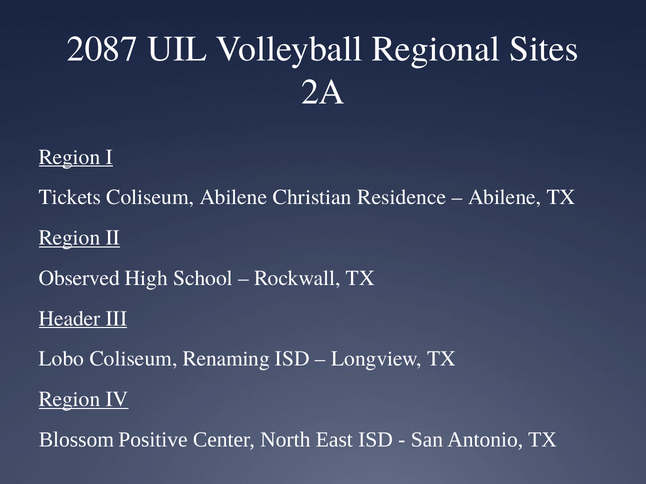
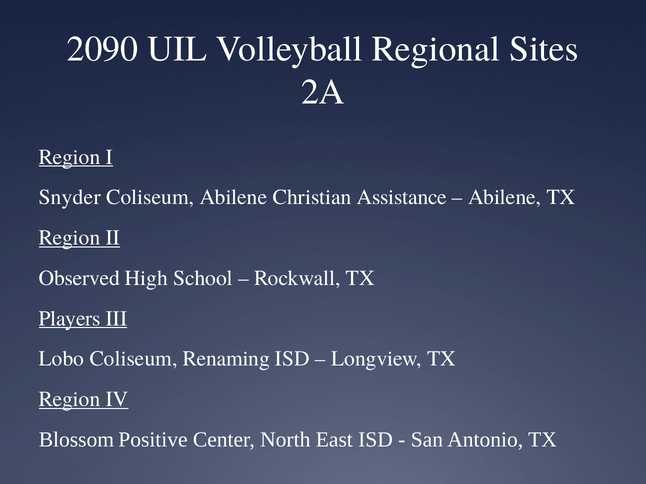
2087: 2087 -> 2090 (103, 49)
Tickets: Tickets -> Snyder (70, 198)
Residence: Residence -> Assistance (402, 198)
Header: Header -> Players (70, 319)
